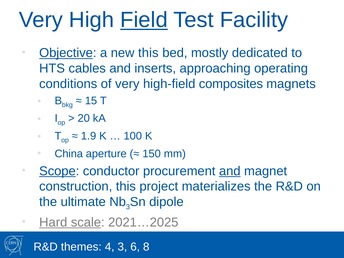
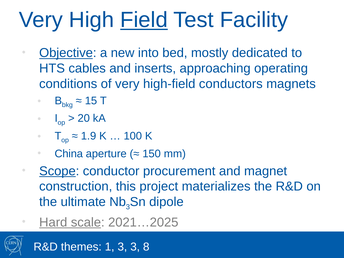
new this: this -> into (148, 53)
composites: composites -> conductors (231, 84)
and underline: present -> none (230, 171)
4: 4 -> 1 (110, 247)
3 6: 6 -> 3 (135, 247)
